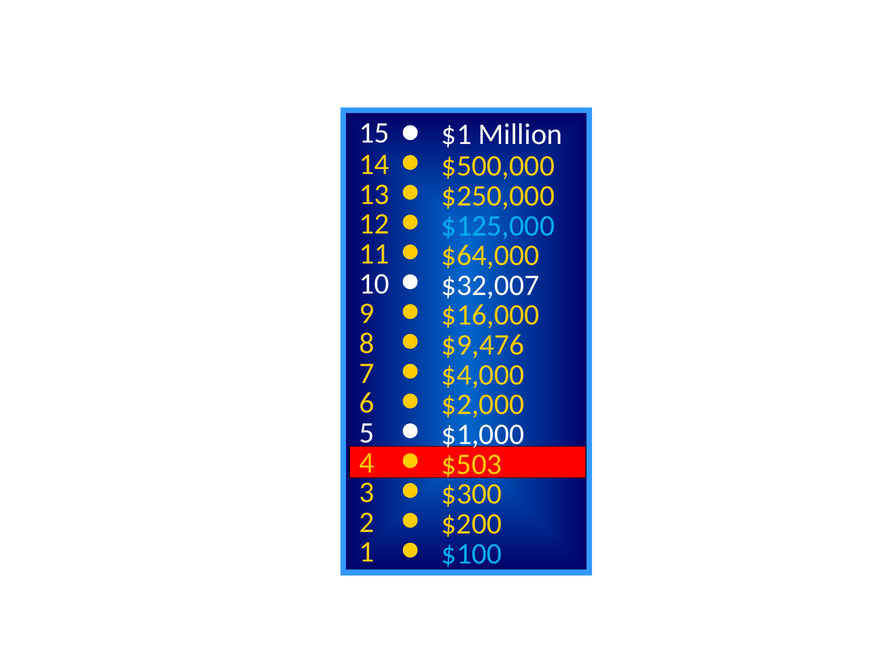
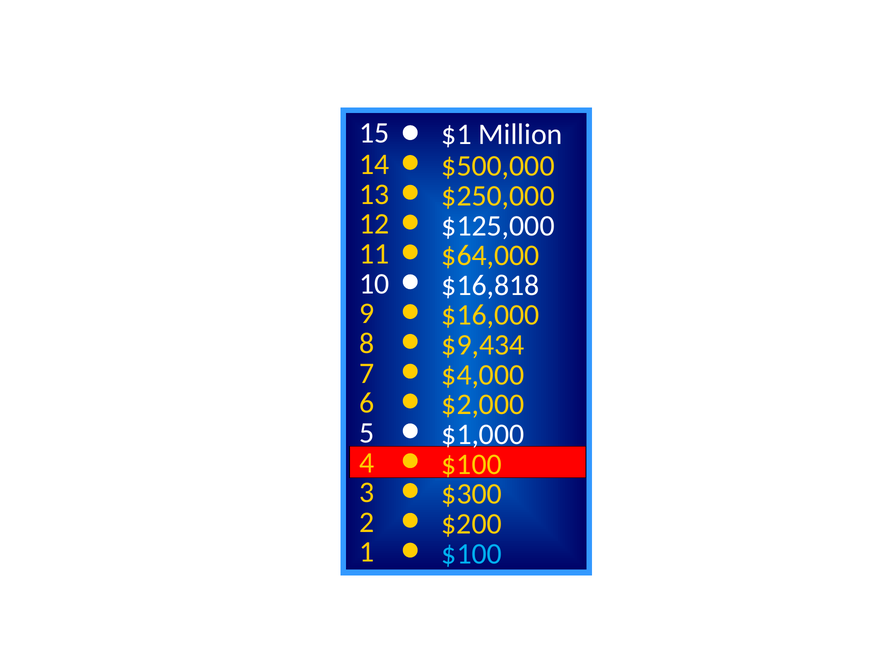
$125,000 colour: light blue -> white (498, 226)
$32,007: $32,007 -> $16,818 (490, 285)
$9,476: $9,476 -> $9,434 (483, 345)
$503: $503 -> $100 (472, 464)
